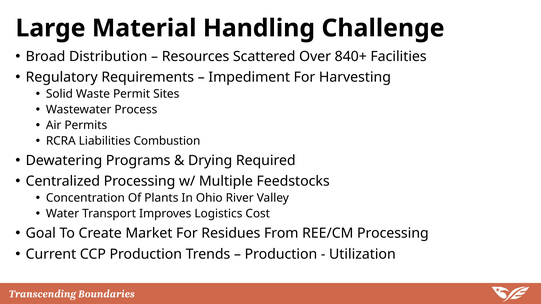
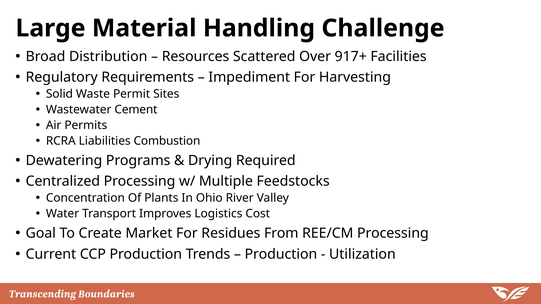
840+: 840+ -> 917+ (351, 57)
Process: Process -> Cement (136, 110)
